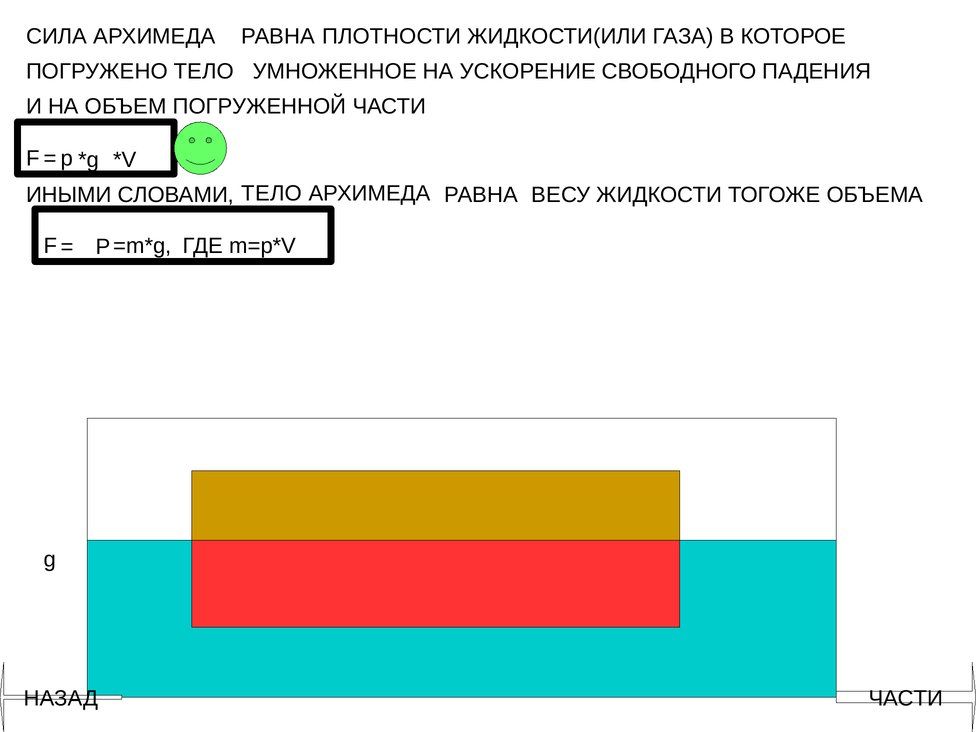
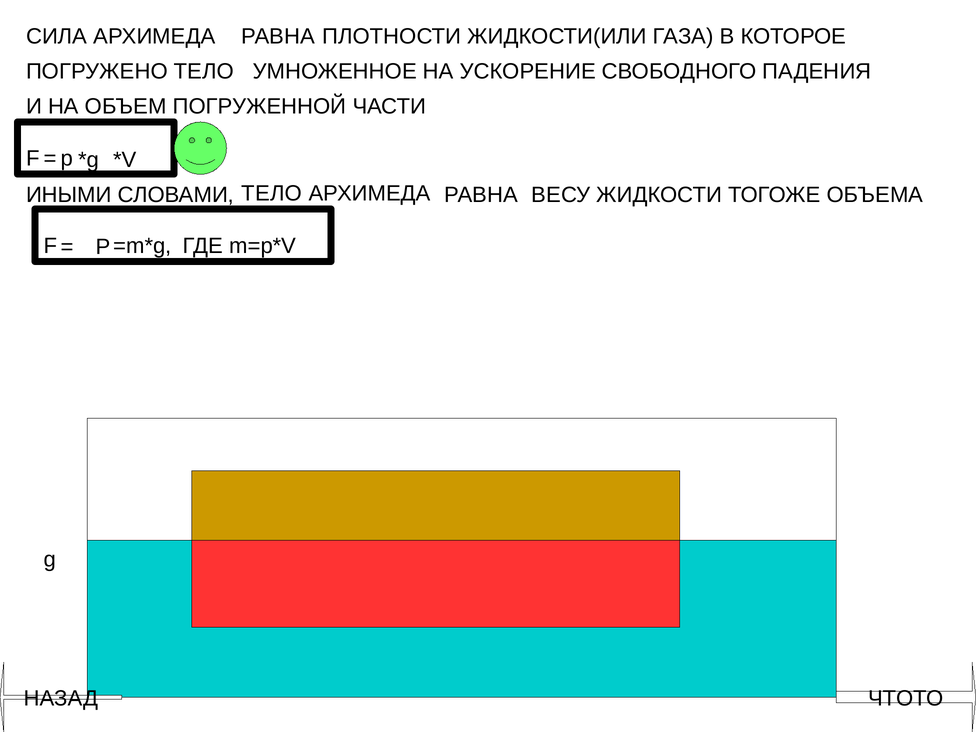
ЧАСТИ: ЧАСТИ -> ЧТОТО (906, 699)
